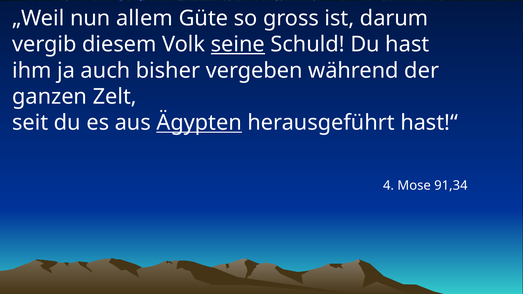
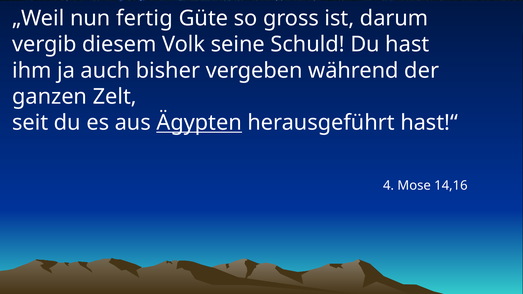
allem: allem -> fertig (144, 18)
seine underline: present -> none (238, 44)
91,34: 91,34 -> 14,16 (451, 186)
